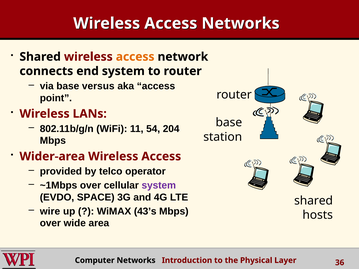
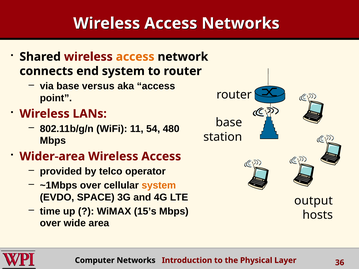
204: 204 -> 480 (171, 129)
system colour: purple -> orange (159, 186)
shared: shared -> output (313, 201)
wire: wire -> time (50, 211)
43’s: 43’s -> 15’s (145, 211)
